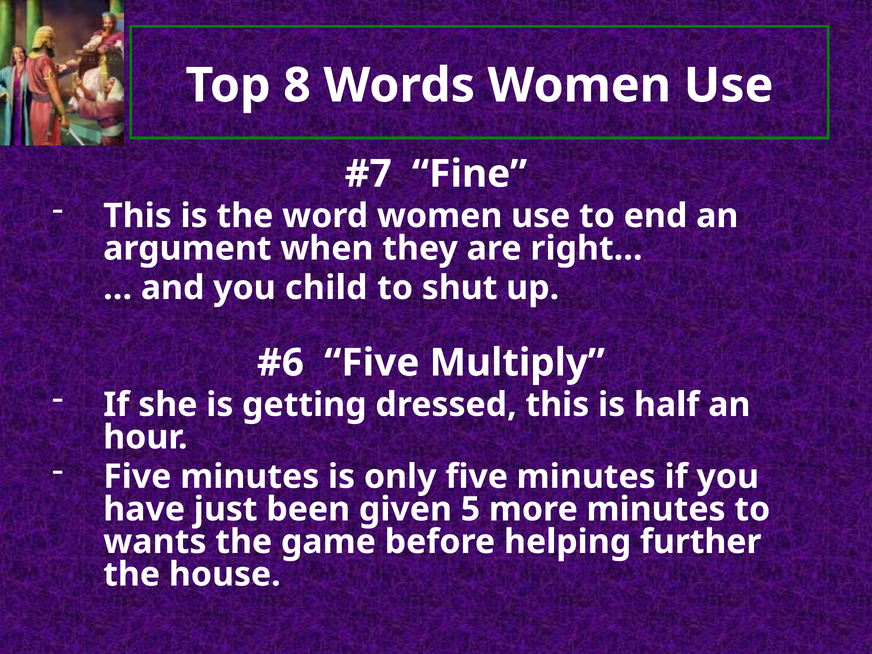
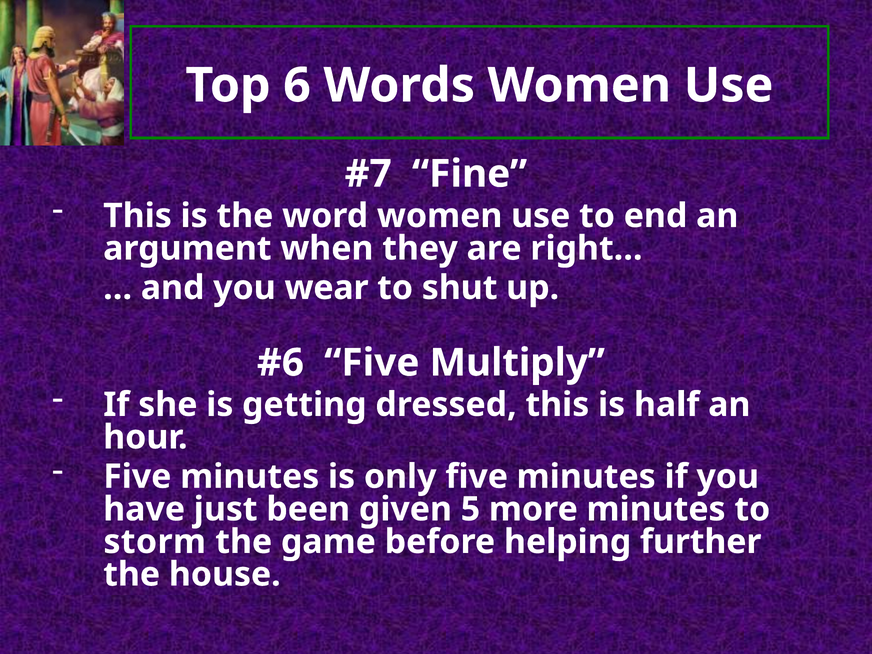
8: 8 -> 6 (297, 85)
child: child -> wear (327, 288)
wants: wants -> storm (155, 542)
